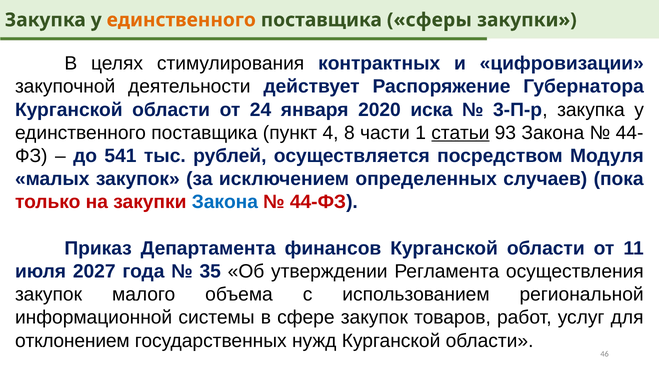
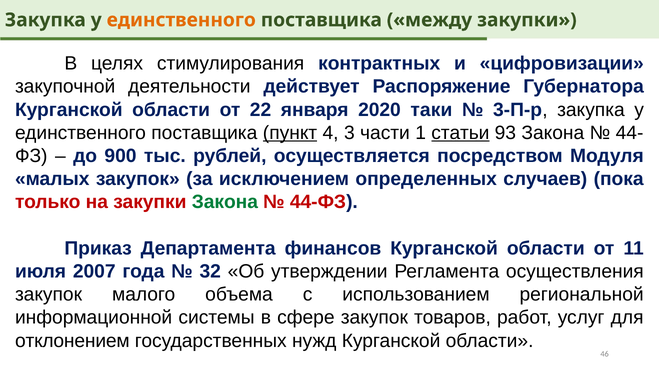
сферы: сферы -> между (429, 20)
24: 24 -> 22 (261, 110)
иска: иска -> таки (431, 110)
пункт underline: none -> present (290, 133)
8: 8 -> 3 (349, 133)
541: 541 -> 900 (121, 156)
Закона colour: blue -> green (225, 202)
2027: 2027 -> 2007 (94, 271)
35: 35 -> 32 (210, 271)
